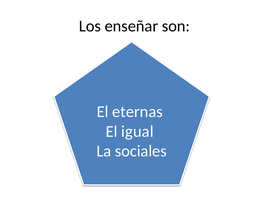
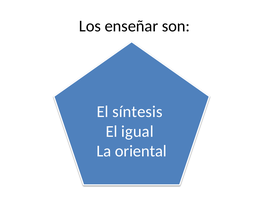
eternas: eternas -> síntesis (137, 111)
sociales: sociales -> oriental (141, 151)
